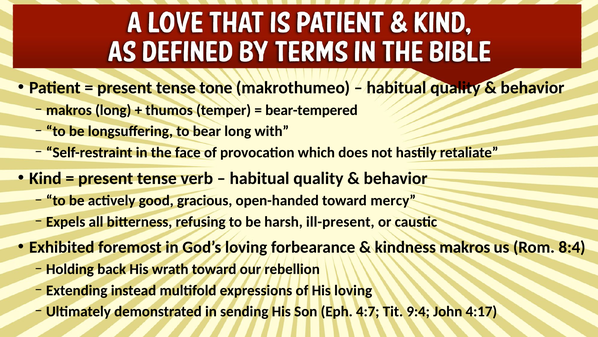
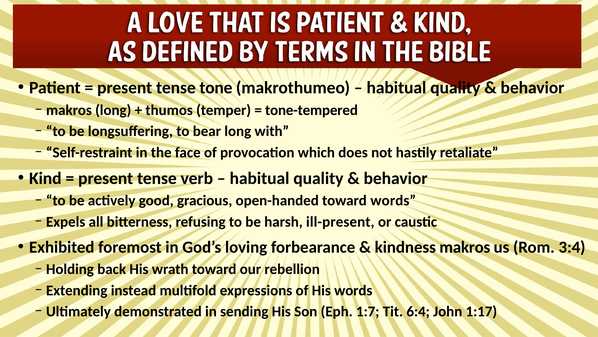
bear-tempered: bear-tempered -> tone-tempered (311, 110)
toward mercy: mercy -> words (393, 200)
8:4: 8:4 -> 3:4 (572, 247)
His loving: loving -> words (353, 290)
4:7: 4:7 -> 1:7 (368, 311)
9:4: 9:4 -> 6:4 (418, 311)
4:17: 4:17 -> 1:17 (481, 311)
